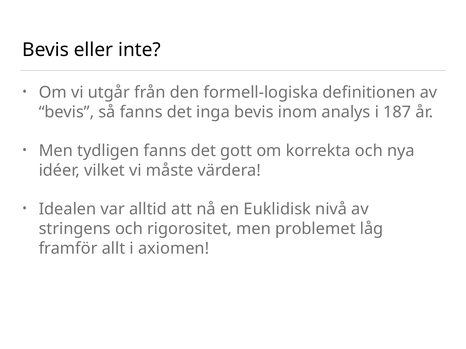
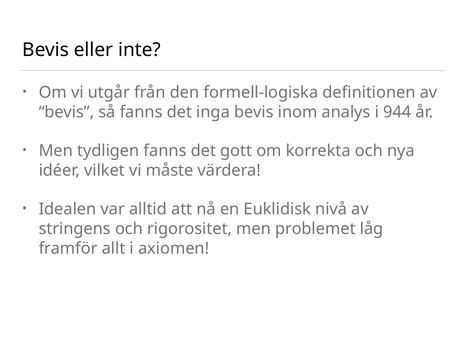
187: 187 -> 944 (397, 112)
